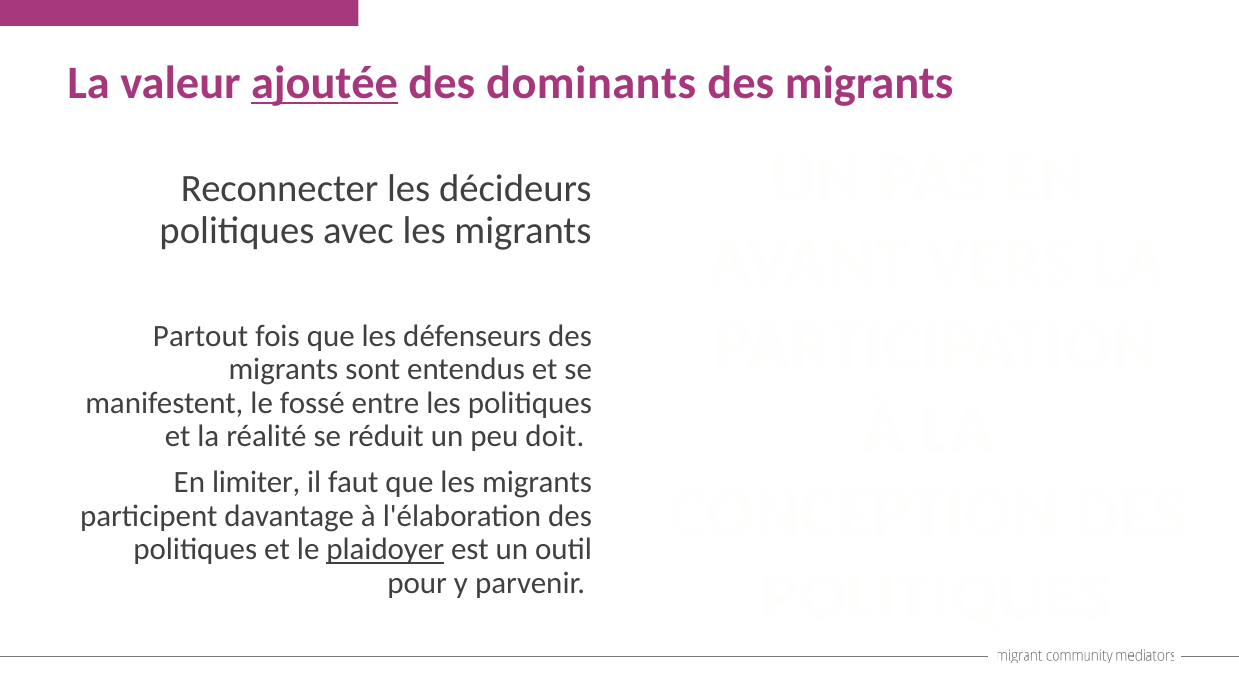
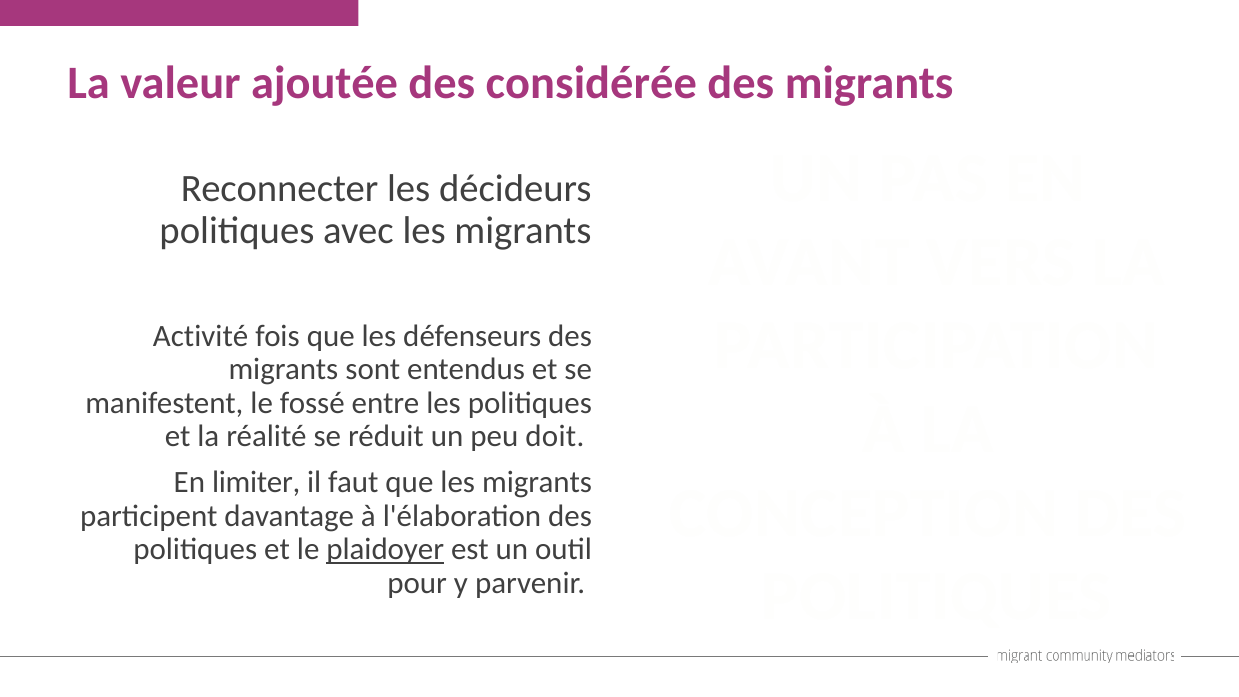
ajoutée underline: present -> none (325, 83)
dominants: dominants -> considérée (591, 83)
Partout: Partout -> Activité (201, 336)
